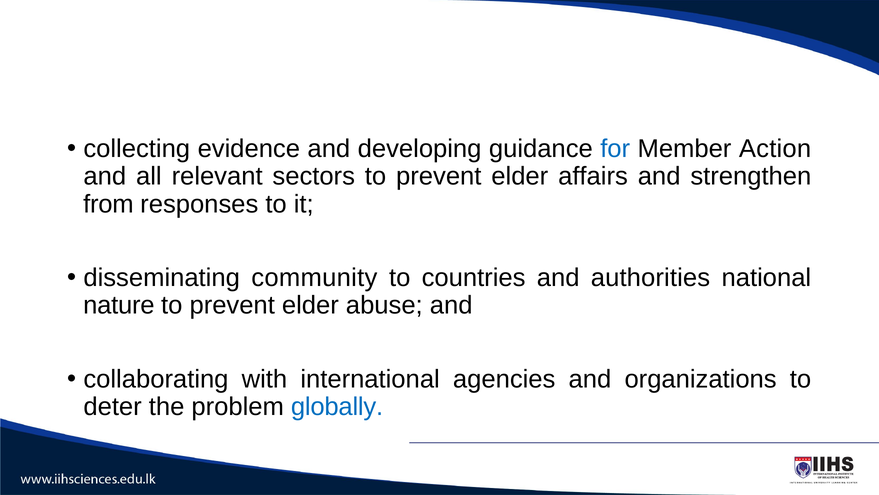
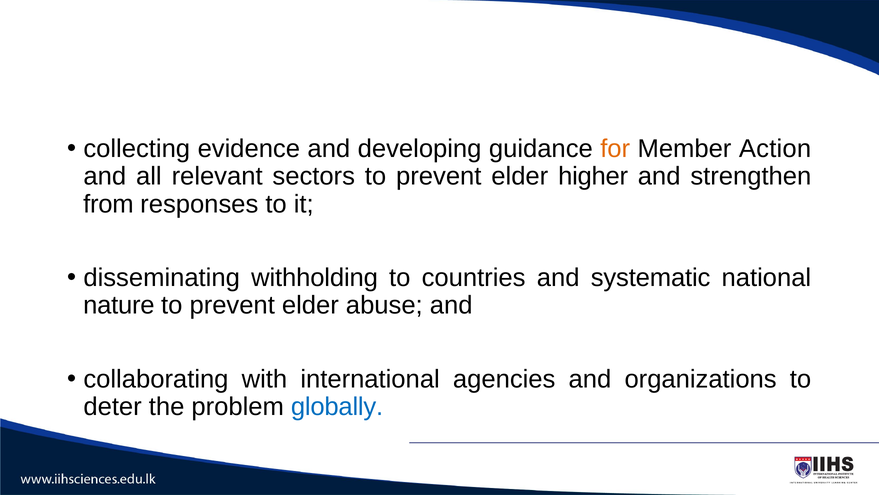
for colour: blue -> orange (615, 149)
affairs: affairs -> higher (593, 176)
community: community -> withholding (315, 277)
authorities: authorities -> systematic (651, 277)
